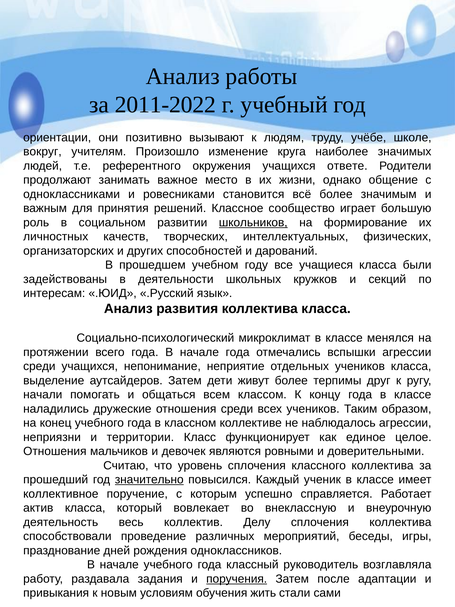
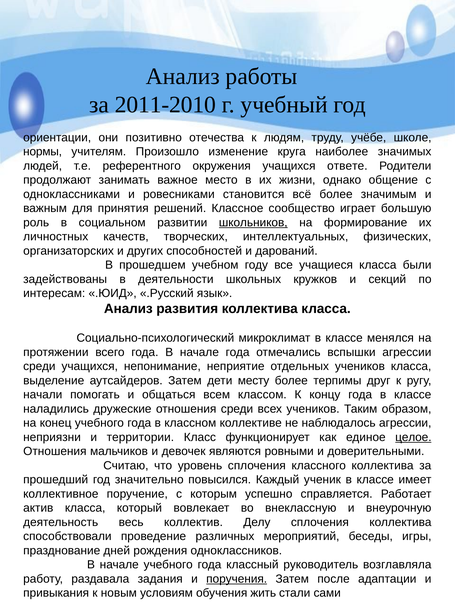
2011-2022: 2011-2022 -> 2011-2010 (165, 105)
вызывают: вызывают -> отечества (217, 137)
вокруг: вокруг -> нормы (43, 152)
живут: живут -> месту (254, 380)
целое underline: none -> present (413, 437)
значительно underline: present -> none (149, 479)
